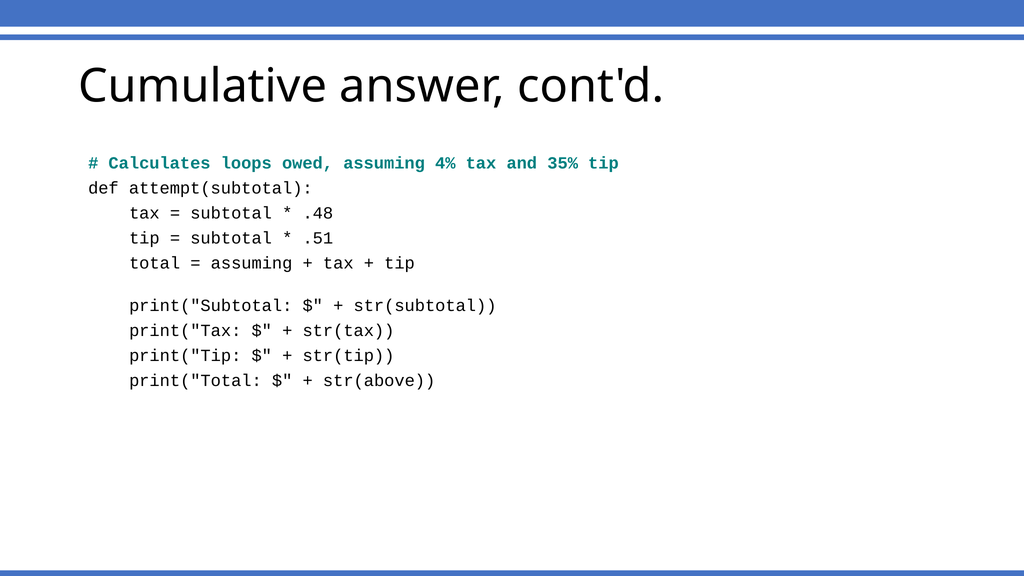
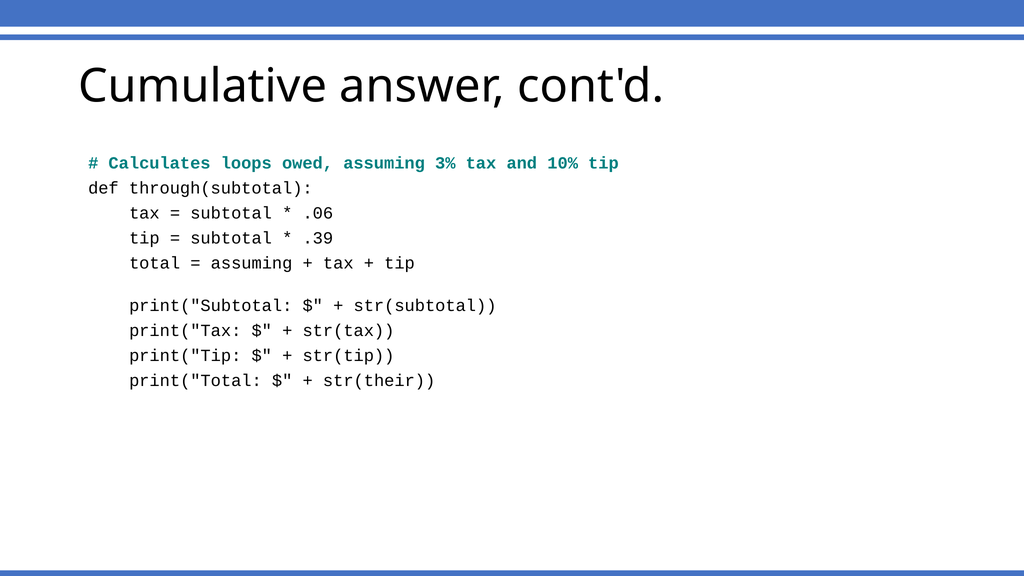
4%: 4% -> 3% (445, 163)
35%: 35% -> 10% (563, 163)
attempt(subtotal: attempt(subtotal -> through(subtotal (221, 188)
.48: .48 -> .06 (318, 213)
.51: .51 -> .39 (318, 238)
str(above: str(above -> str(their (379, 381)
